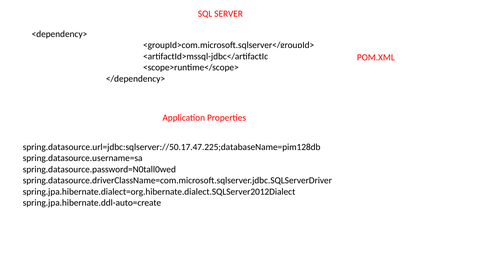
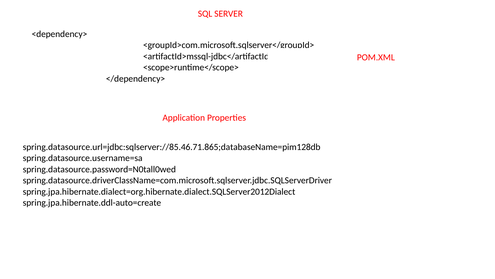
spring.datasource.url=jdbc:sqlserver://50.17.47.225;databaseName=pim128db: spring.datasource.url=jdbc:sqlserver://50.17.47.225;databaseName=pim128db -> spring.datasource.url=jdbc:sqlserver://85.46.71.865;databaseName=pim128db (172, 147)
